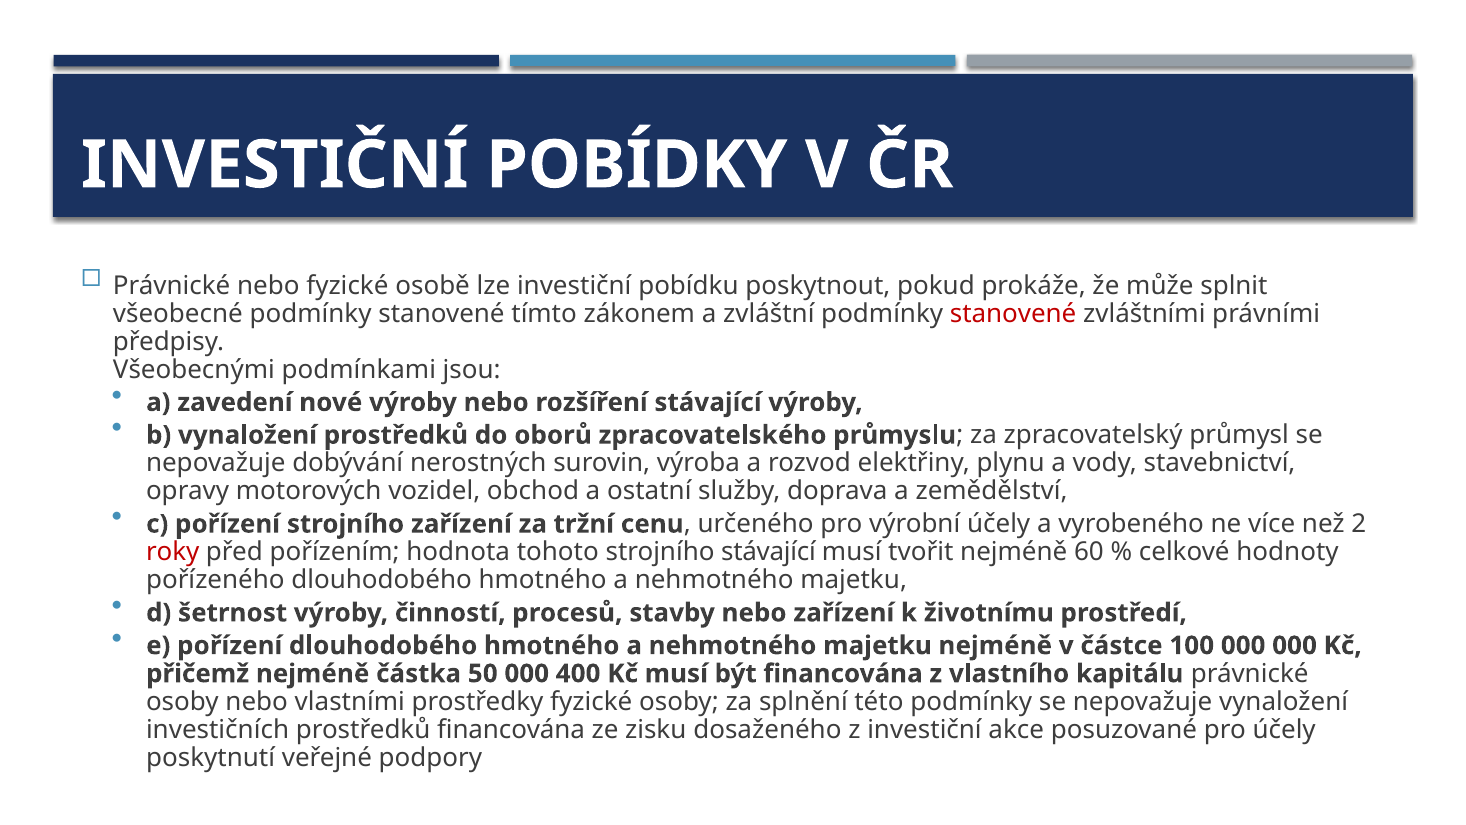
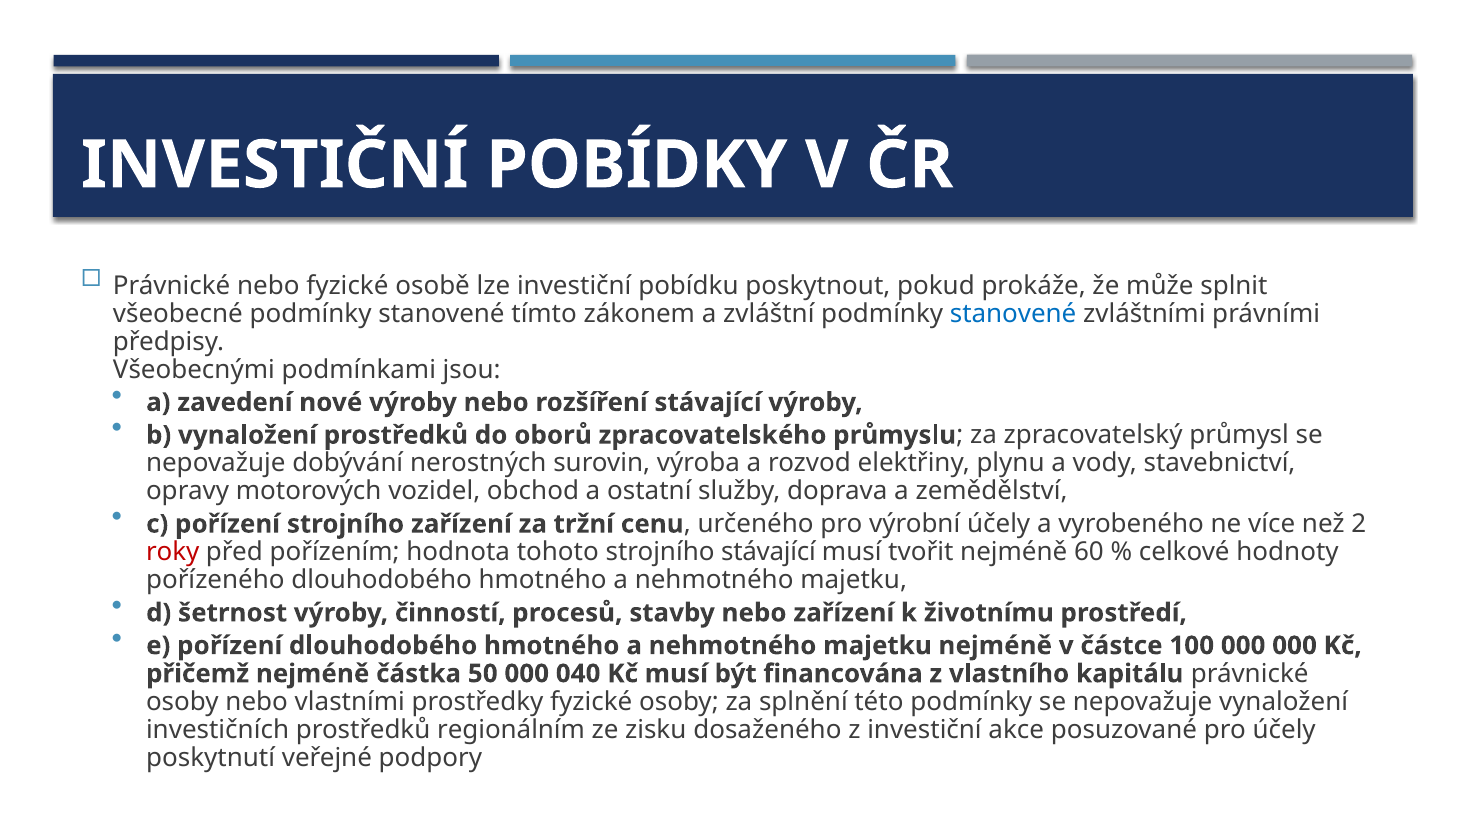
stanovené colour: red -> blue (1013, 313)
400: 400 -> 040 (578, 673)
prostředků financována: financována -> regionálním (511, 729)
